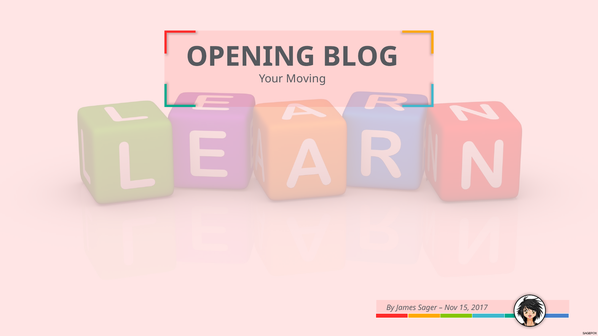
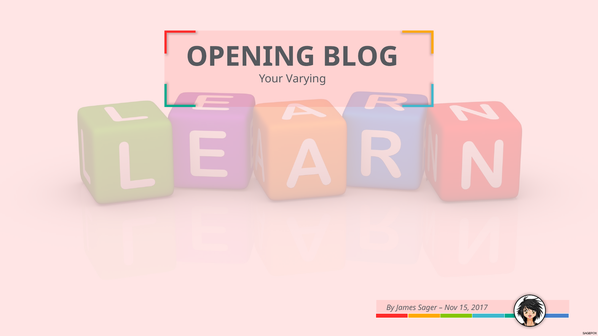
Moving: Moving -> Varying (306, 79)
